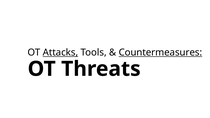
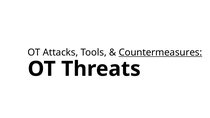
Attacks underline: present -> none (60, 53)
